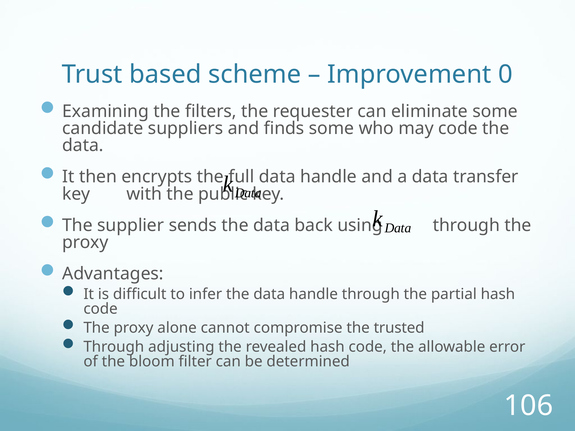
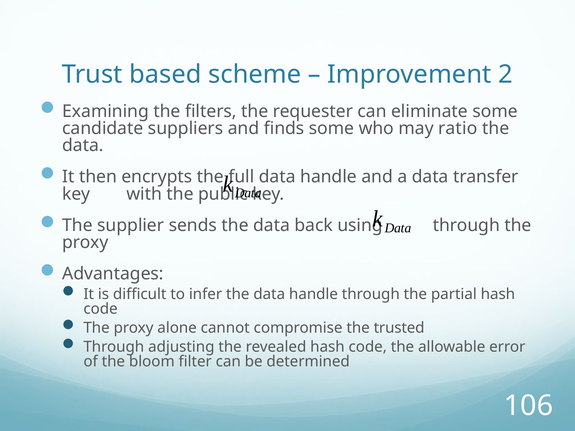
0: 0 -> 2 (505, 74)
may code: code -> ratio (458, 128)
